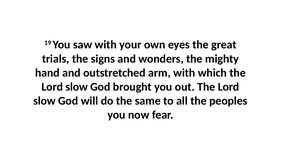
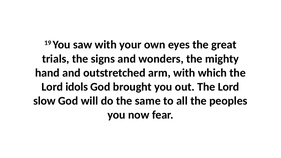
slow: slow -> idols (77, 87)
